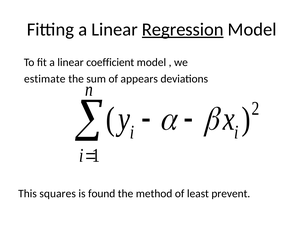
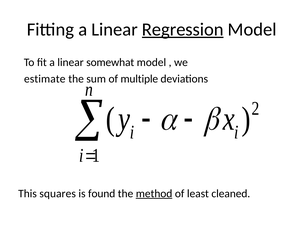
coefficient: coefficient -> somewhat (110, 62)
appears: appears -> multiple (139, 79)
method underline: none -> present (154, 194)
prevent: prevent -> cleaned (231, 194)
